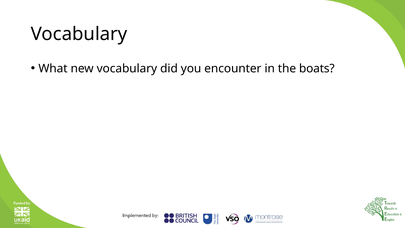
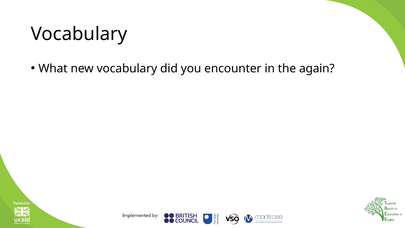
boats: boats -> again (317, 68)
